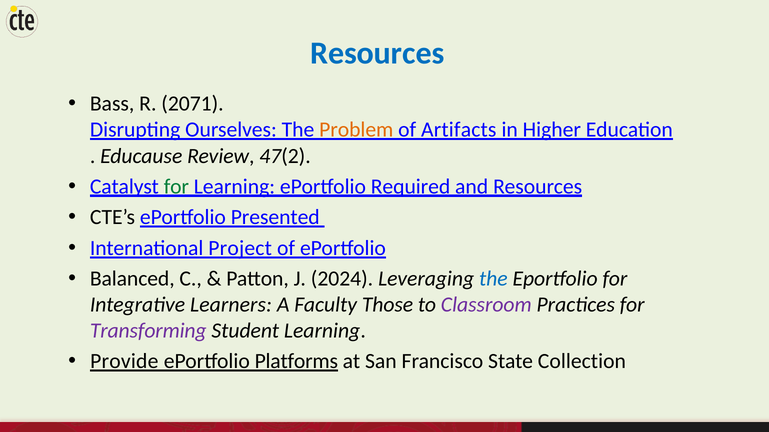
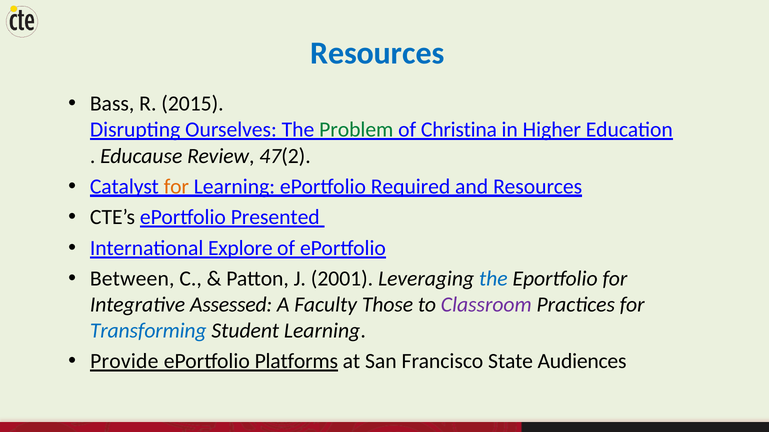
2071: 2071 -> 2015 (193, 104)
Problem colour: orange -> green (356, 130)
Artifacts: Artifacts -> Christina (459, 130)
for colour: green -> orange (176, 187)
Project: Project -> Explore (240, 248)
Balanced: Balanced -> Between (132, 279)
2024: 2024 -> 2001 (342, 279)
Learners: Learners -> Assessed (231, 305)
Transforming colour: purple -> blue (148, 331)
Collection: Collection -> Audiences (582, 362)
